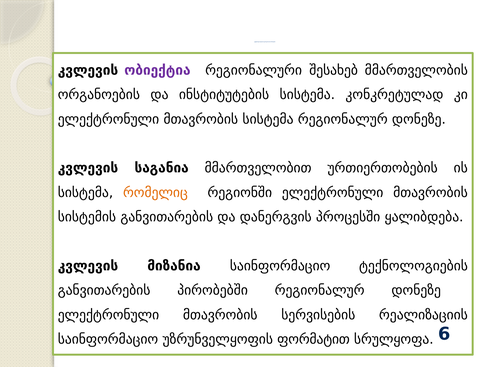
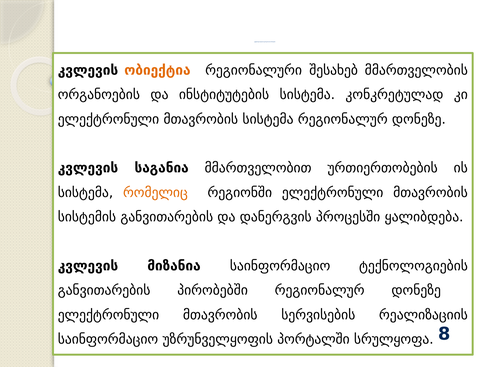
ობიექტია colour: purple -> orange (157, 70)
ფორმატით: ფორმატით -> პორტალში (313, 339)
6: 6 -> 8 (444, 334)
